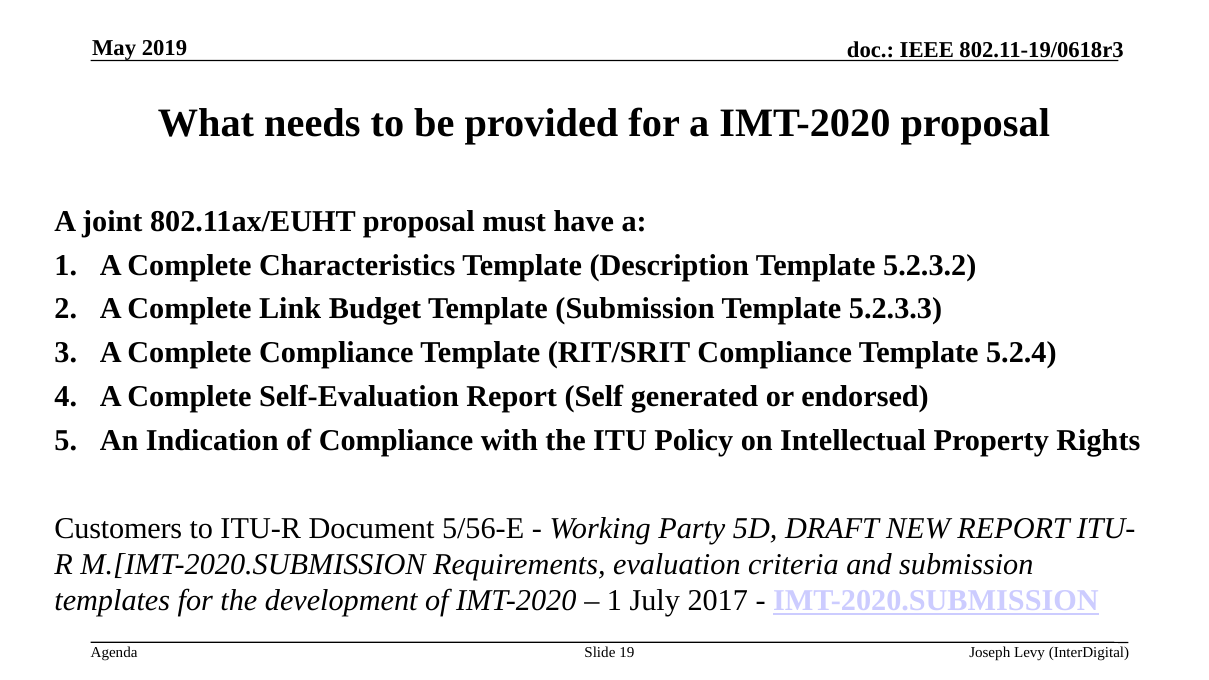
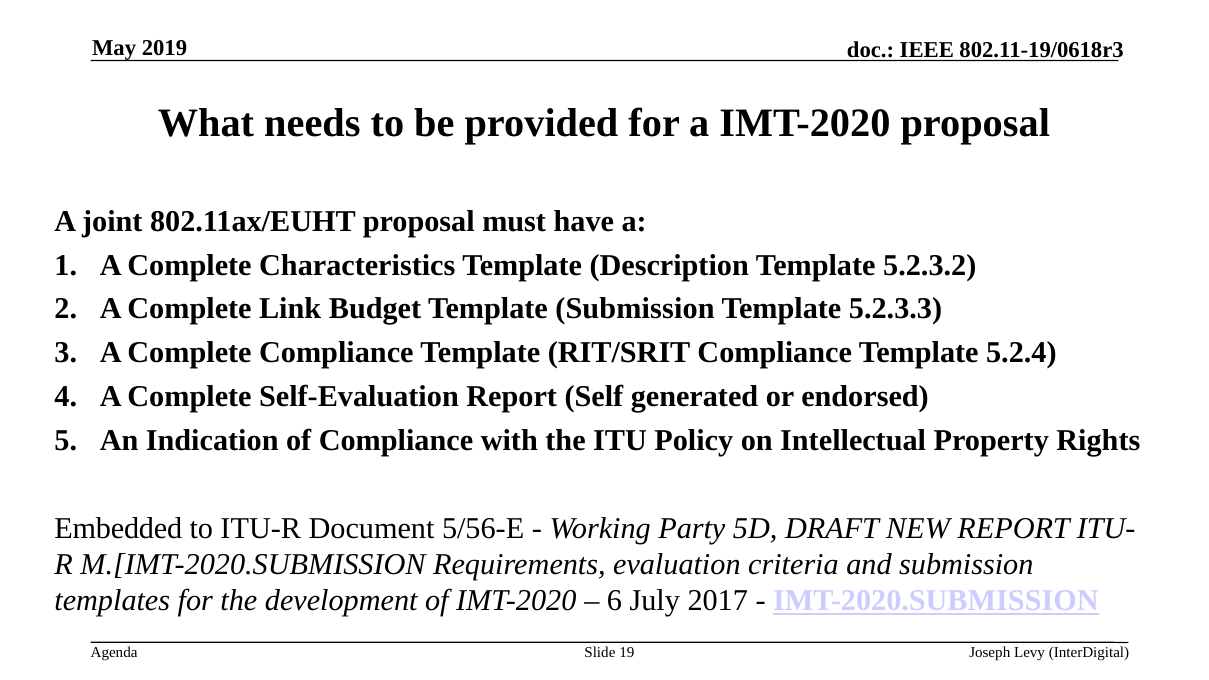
Customers: Customers -> Embedded (118, 528)
1: 1 -> 6 (615, 601)
